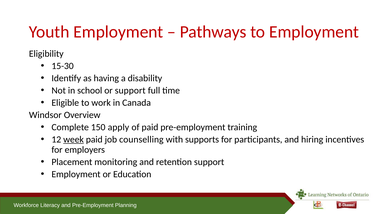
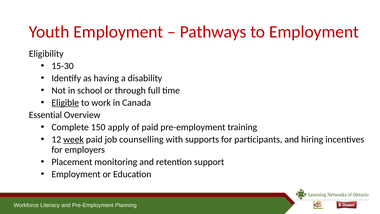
or support: support -> through (130, 90)
Eligible underline: none -> present (65, 103)
Windsor: Windsor -> Essential (45, 115)
